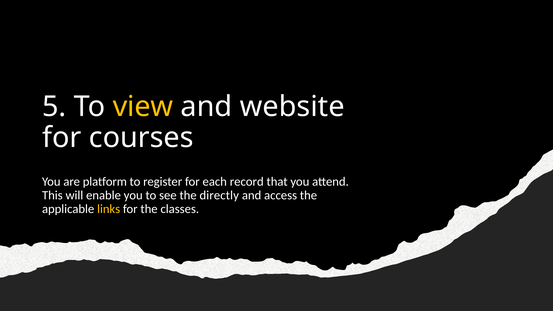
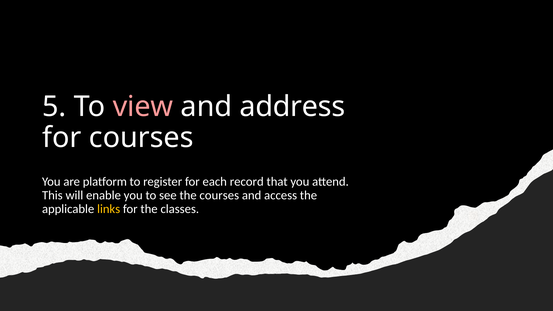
view colour: yellow -> pink (143, 107)
website: website -> address (292, 107)
the directly: directly -> courses (219, 195)
